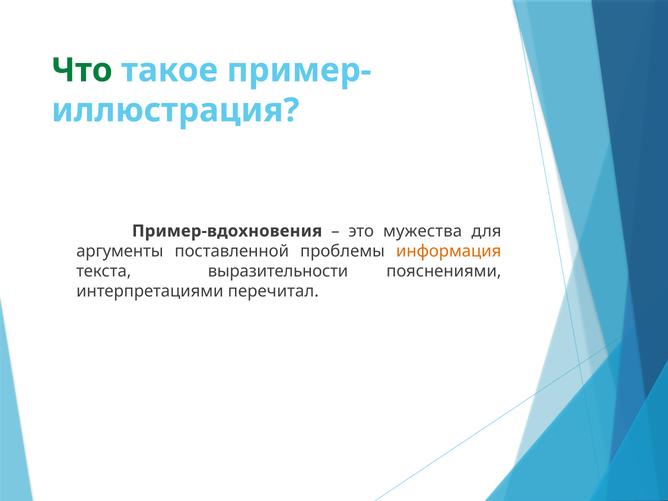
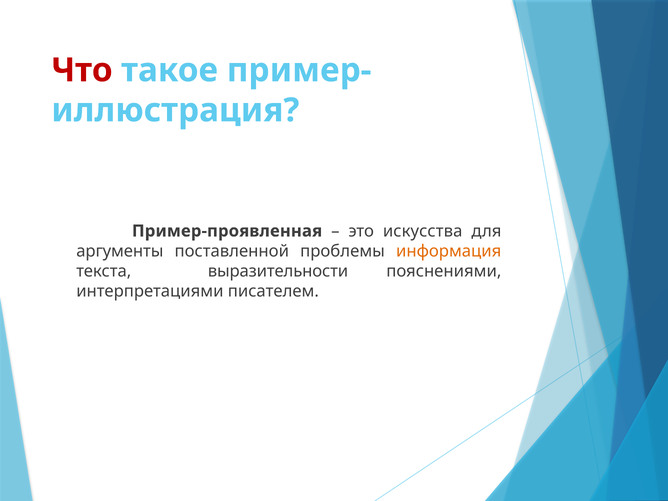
Что colour: green -> red (82, 70)
Пример-вдохновения: Пример-вдохновения -> Пример-проявленная (227, 231)
мужества: мужества -> искусства (423, 231)
перечитал: перечитал -> писателем (273, 291)
